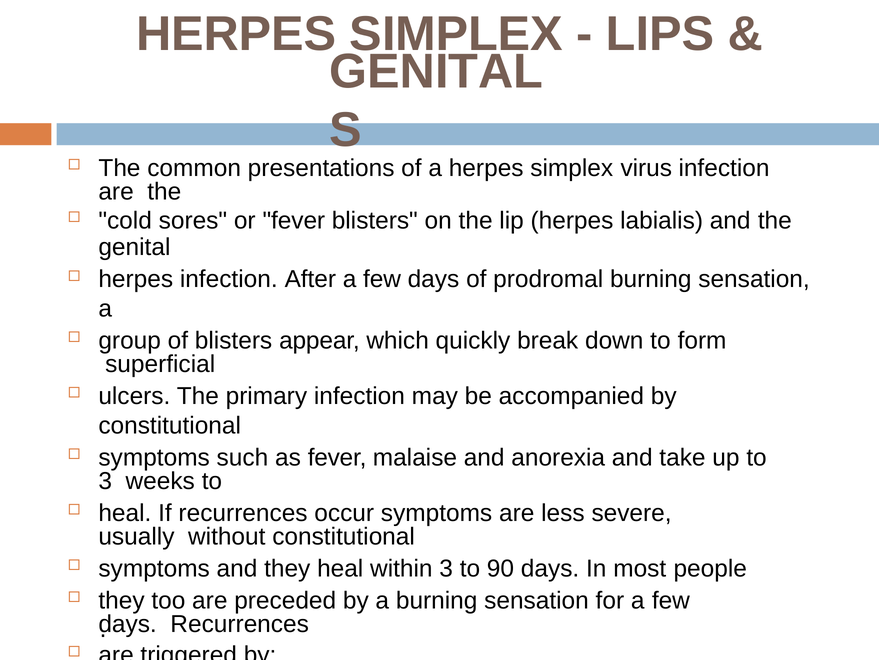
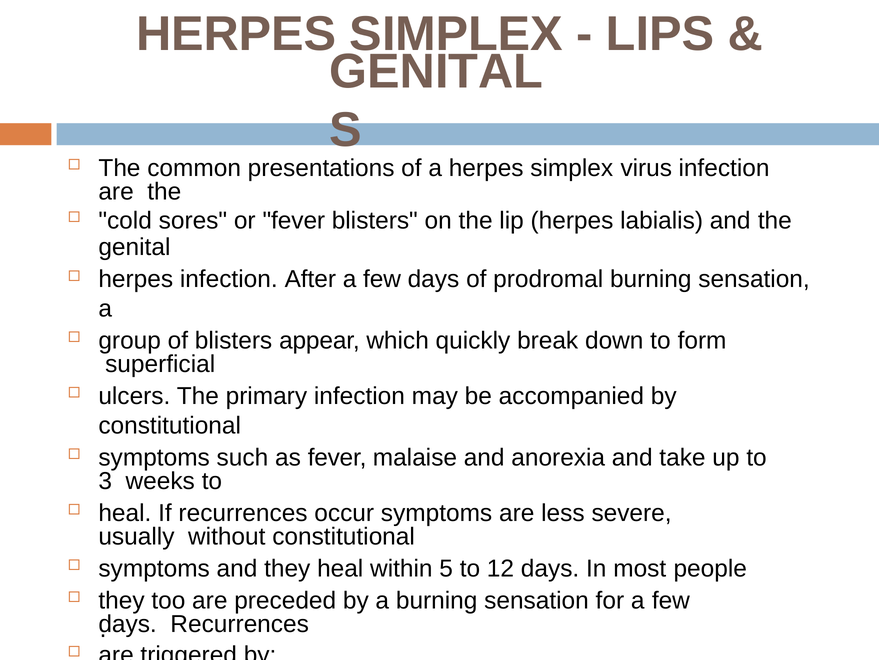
within 3: 3 -> 5 (446, 568)
90: 90 -> 12 (500, 568)
